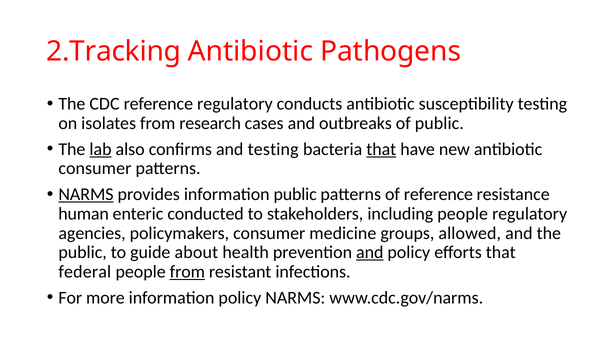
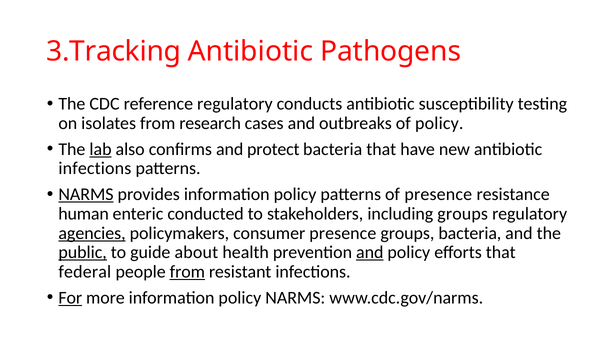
2.Tracking: 2.Tracking -> 3.Tracking (114, 52)
of public: public -> policy (439, 123)
and testing: testing -> protect (273, 149)
that underline: present -> none (381, 149)
consumer: consumer -> infections (95, 169)
provides information public: public -> policy (295, 194)
of reference: reference -> presence (438, 194)
including people: people -> groups (463, 214)
agencies underline: none -> present (92, 233)
consumer medicine: medicine -> presence (343, 233)
groups allowed: allowed -> bacteria (470, 233)
public underline: none -> present (83, 252)
For underline: none -> present (70, 298)
